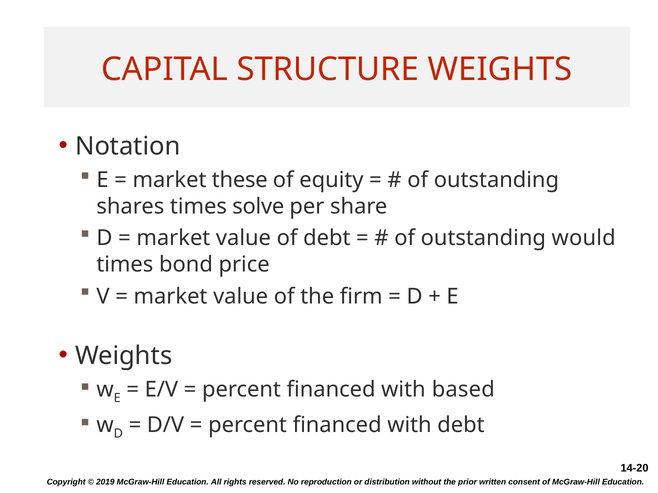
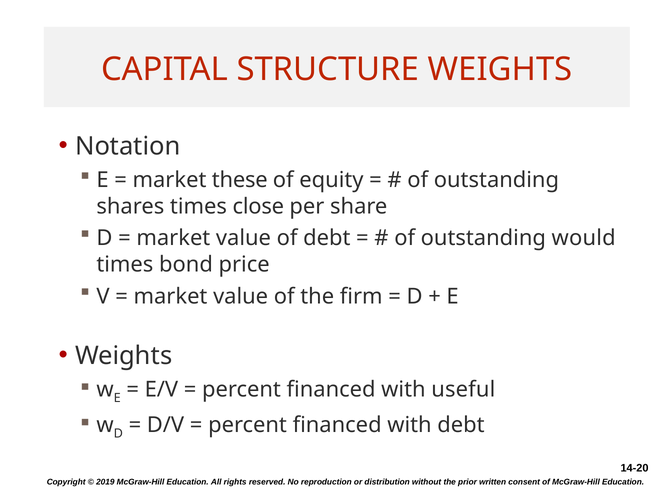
solve: solve -> close (258, 207)
based: based -> useful (463, 390)
